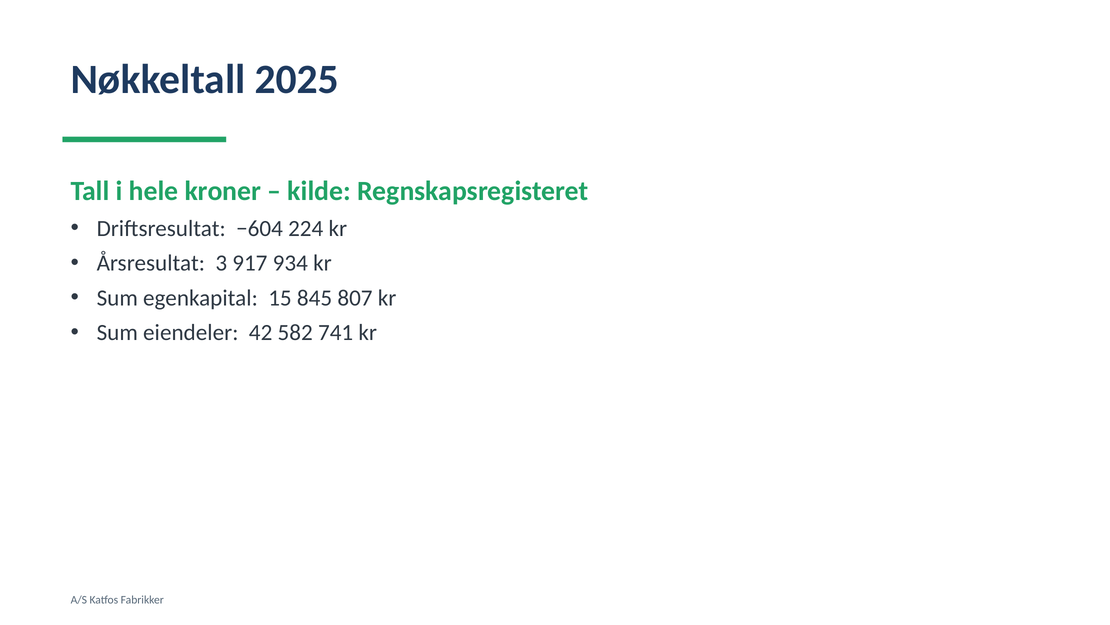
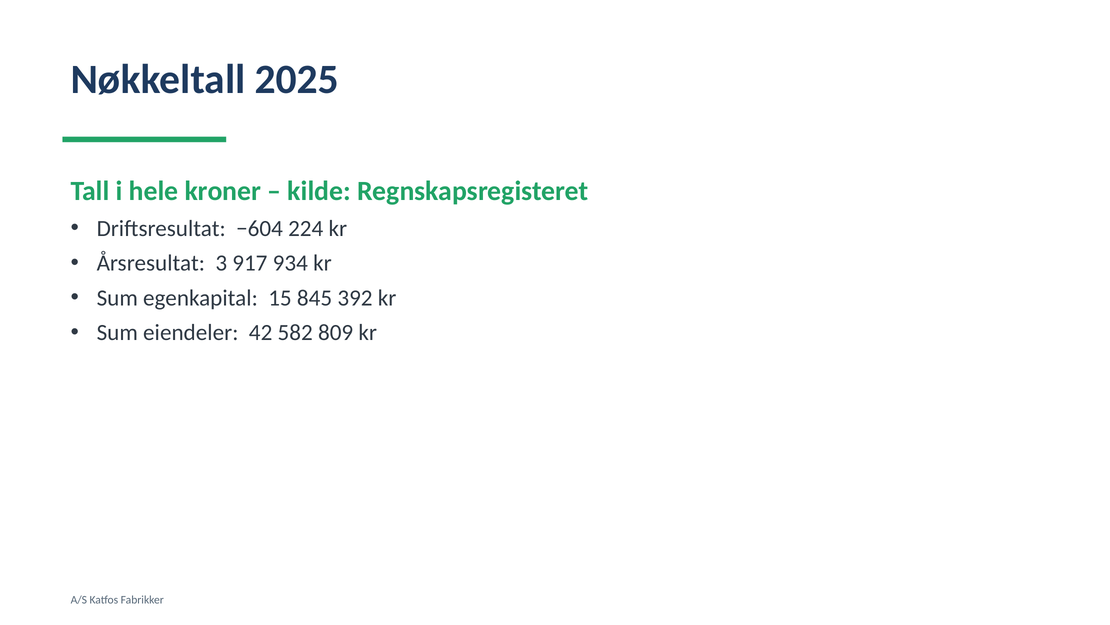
807: 807 -> 392 (355, 298)
741: 741 -> 809 (336, 332)
